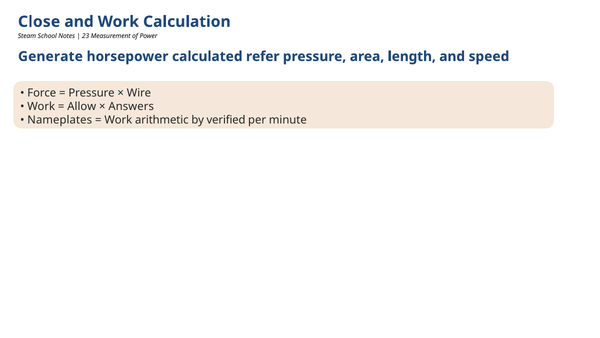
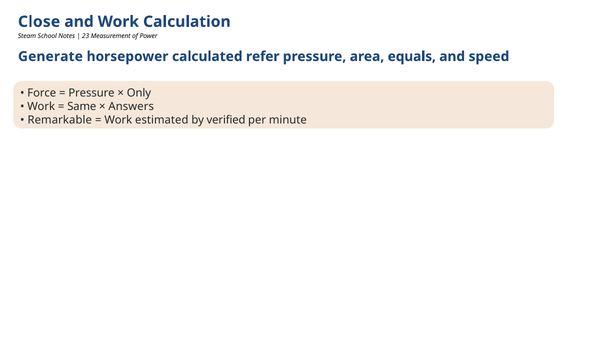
length: length -> equals (412, 56)
Wire: Wire -> Only (139, 93)
Allow: Allow -> Same (82, 107)
Nameplates: Nameplates -> Remarkable (60, 120)
arithmetic: arithmetic -> estimated (162, 120)
